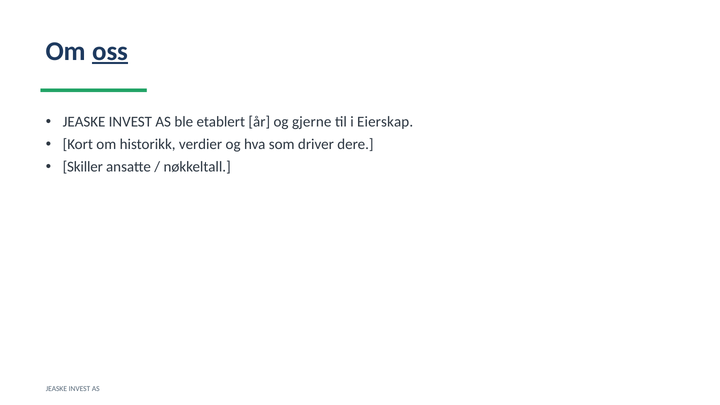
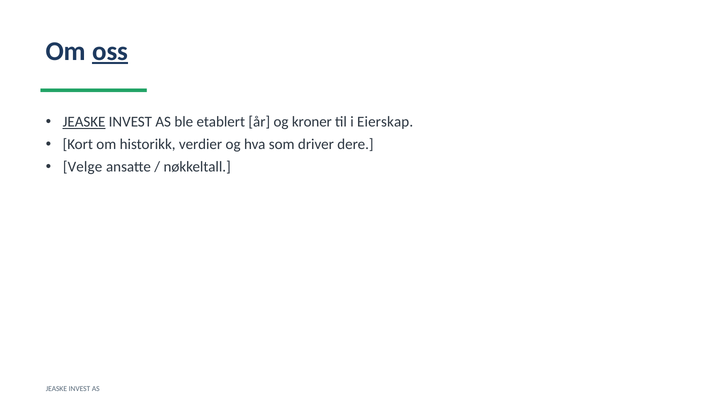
JEASKE underline: none -> present (84, 122)
gjerne: gjerne -> kroner (312, 122)
Skiller: Skiller -> Velge (83, 167)
